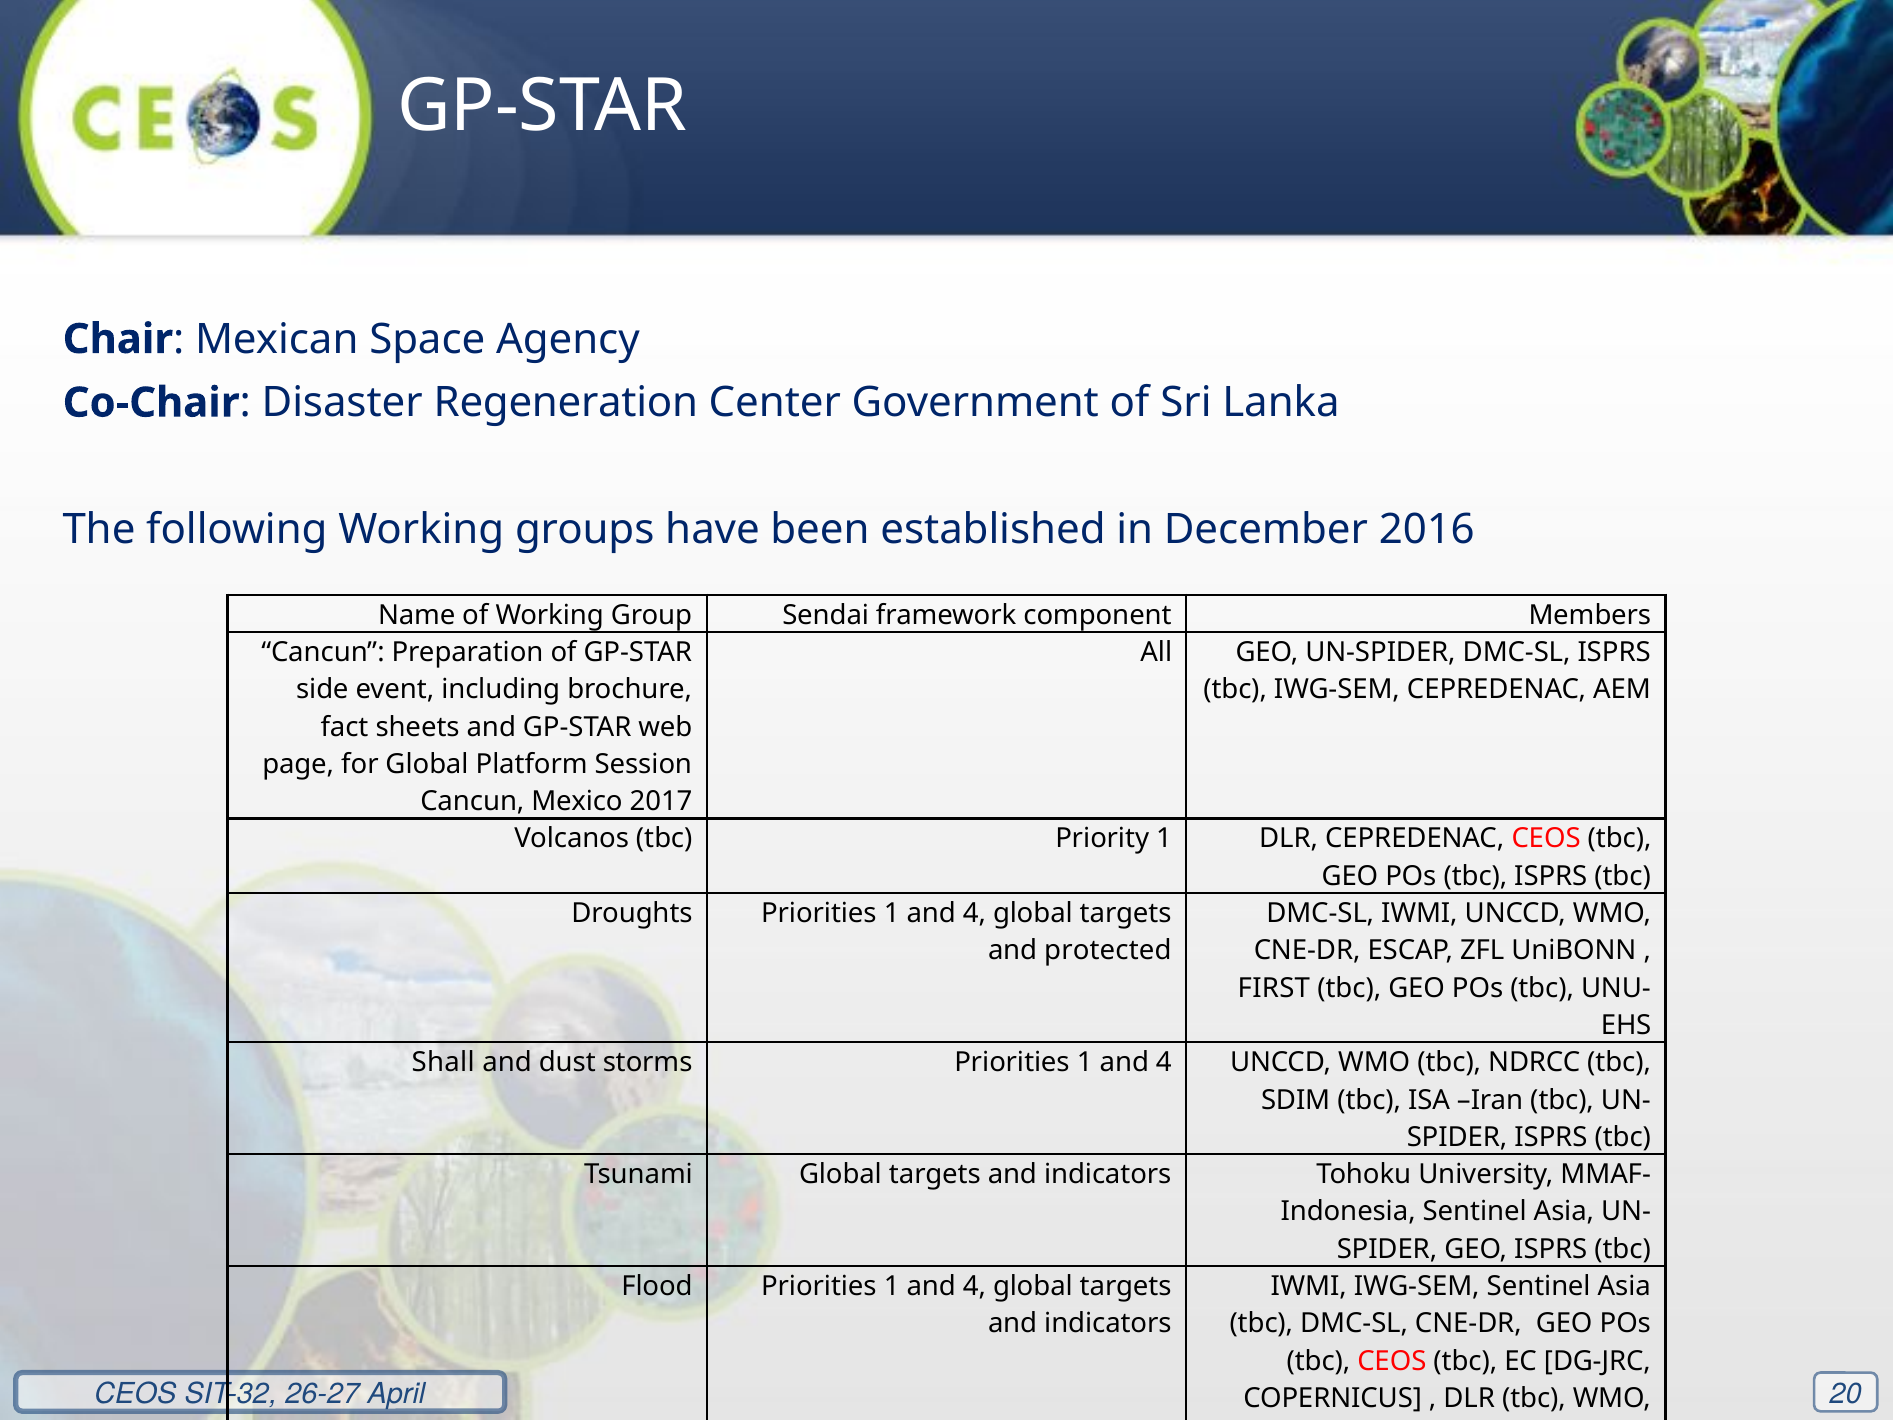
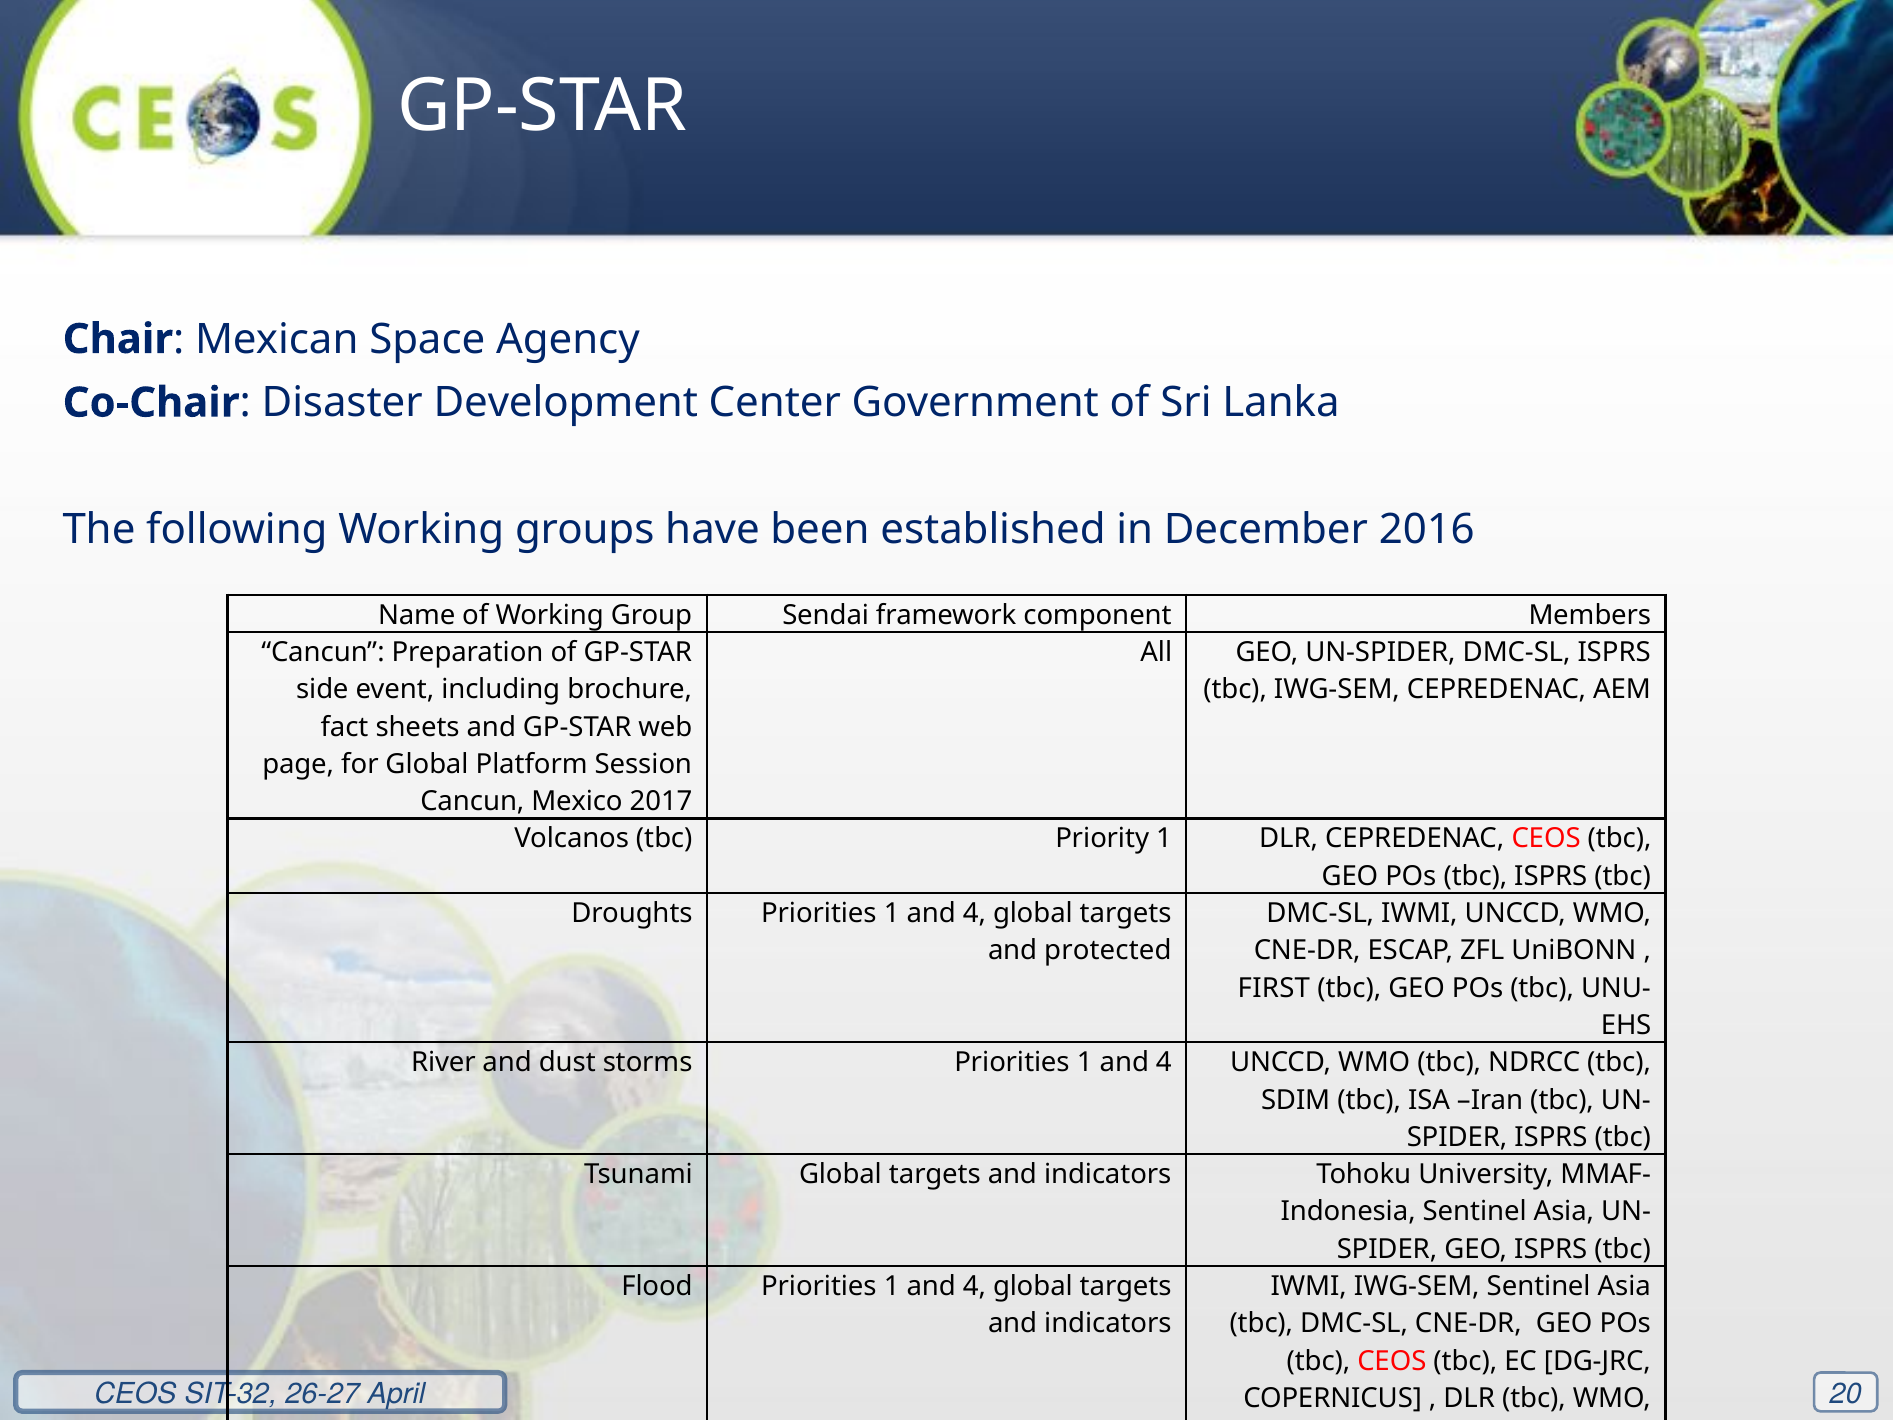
Regeneration: Regeneration -> Development (566, 403)
Shall: Shall -> River (443, 1062)
